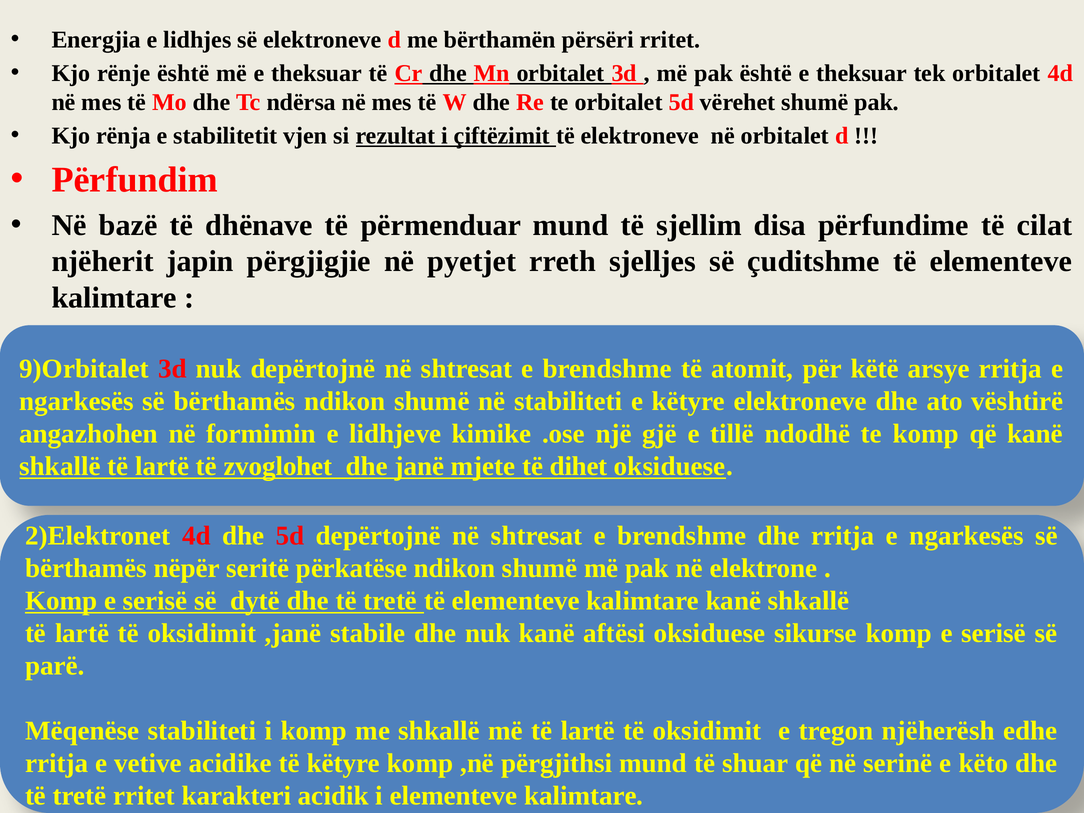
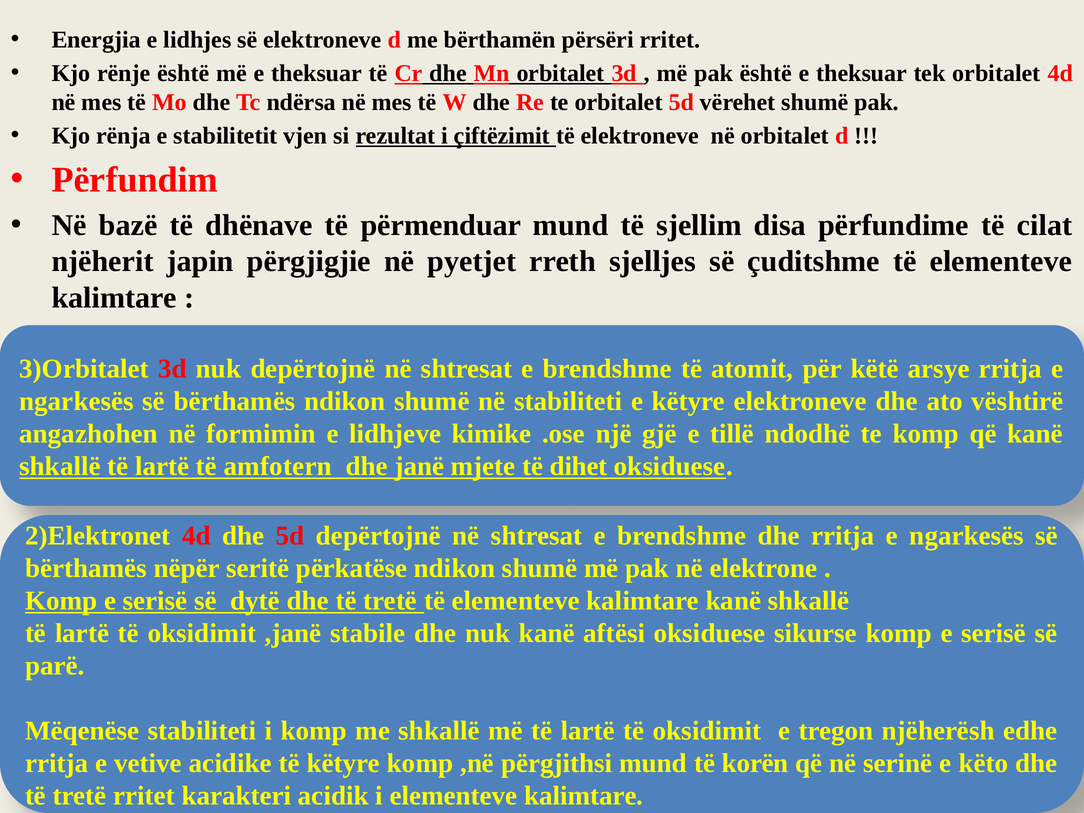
9)Orbitalet: 9)Orbitalet -> 3)Orbitalet (84, 369)
zvoglohet: zvoglohet -> amfotern (278, 466)
shuar: shuar -> korën (755, 763)
